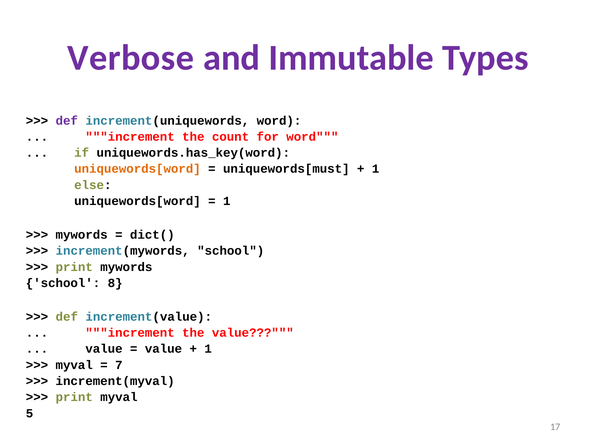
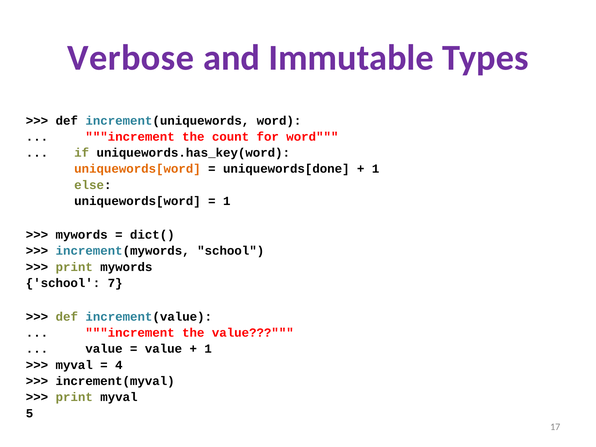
def colour: purple -> black (67, 121)
uniquewords[must: uniquewords[must -> uniquewords[done (286, 169)
8: 8 -> 7 (115, 283)
7: 7 -> 4 (119, 365)
